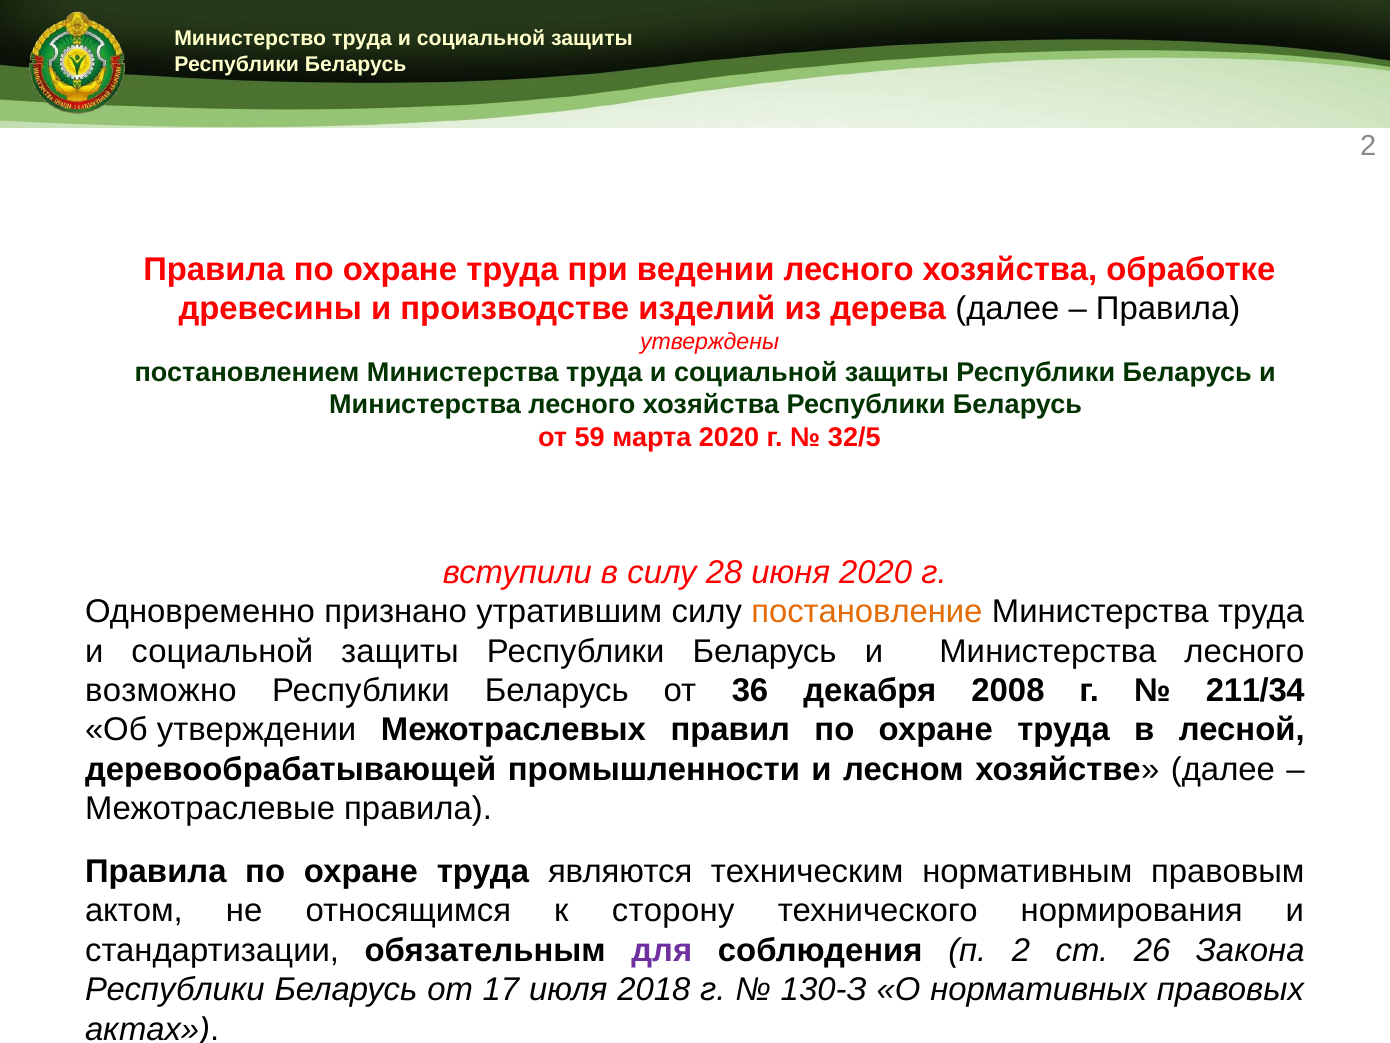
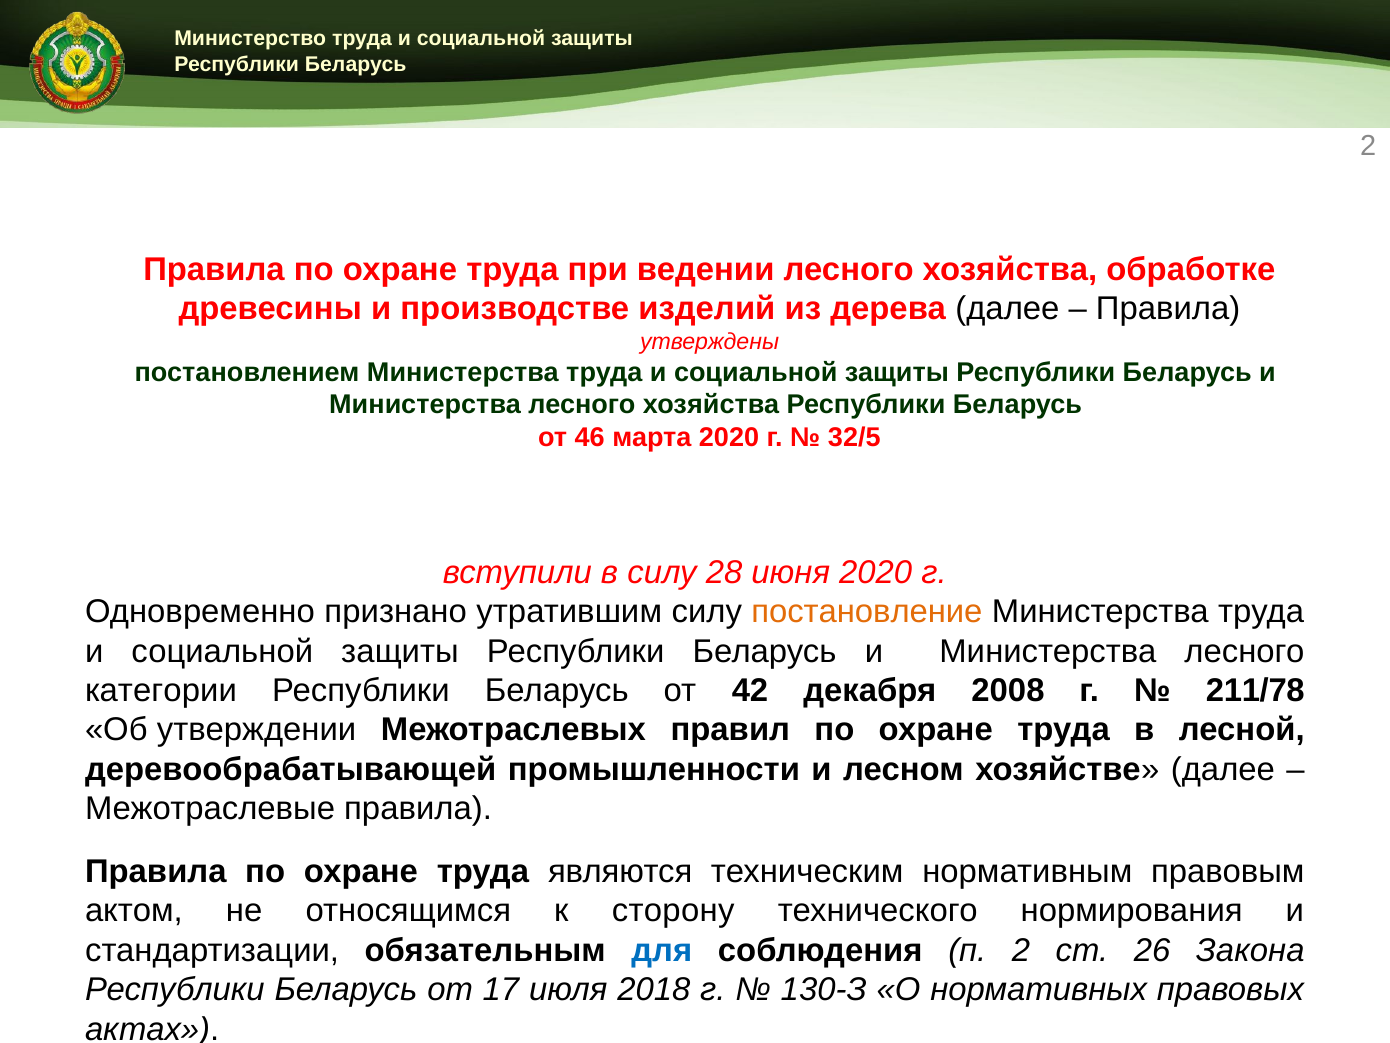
59: 59 -> 46 (590, 437)
возможно: возможно -> категории (161, 690)
36: 36 -> 42 (750, 690)
211/34: 211/34 -> 211/78 (1255, 690)
для colour: purple -> blue (662, 950)
